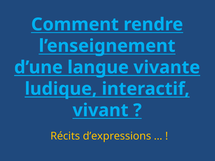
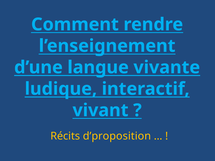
d’expressions: d’expressions -> d’proposition (117, 136)
